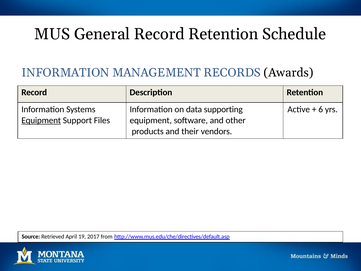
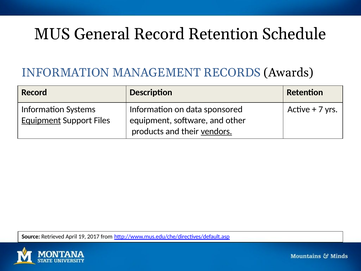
supporting: supporting -> sponsored (223, 109)
6: 6 -> 7 (321, 109)
vendors underline: none -> present (216, 131)
